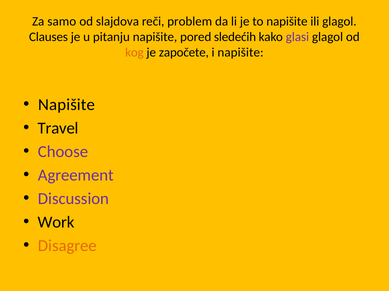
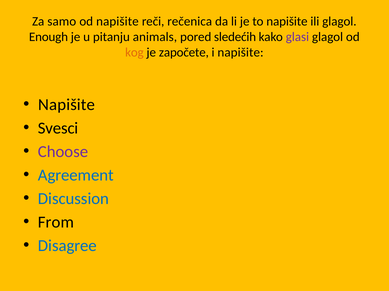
od slajdova: slajdova -> napišite (117, 21)
problem: problem -> rečenica (190, 21)
Clauses: Clauses -> Enough (48, 37)
pitanju napišite: napišite -> animals (155, 37)
Travel: Travel -> Svesci (58, 128)
Agreement colour: purple -> blue (76, 176)
Discussion colour: purple -> blue (73, 199)
Work: Work -> From (56, 223)
Disagree colour: orange -> blue (67, 246)
